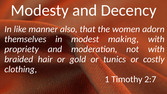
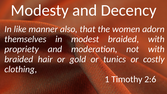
modest making: making -> braided (124, 39)
2:7: 2:7 -> 2:6 (150, 79)
